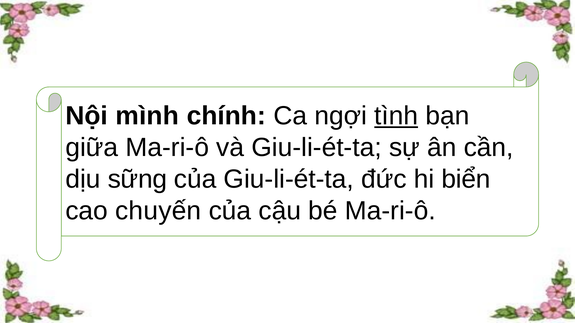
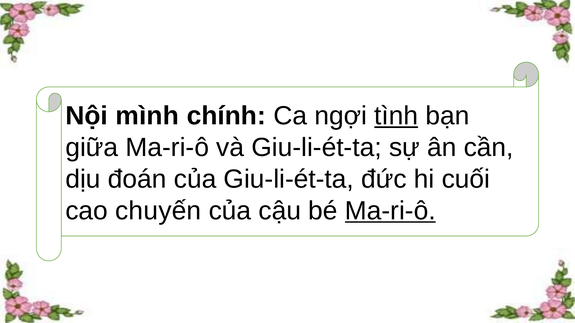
sững: sững -> đoán (137, 179)
biển: biển -> cuối (466, 179)
Ma-ri-ô underline: none -> present (390, 211)
